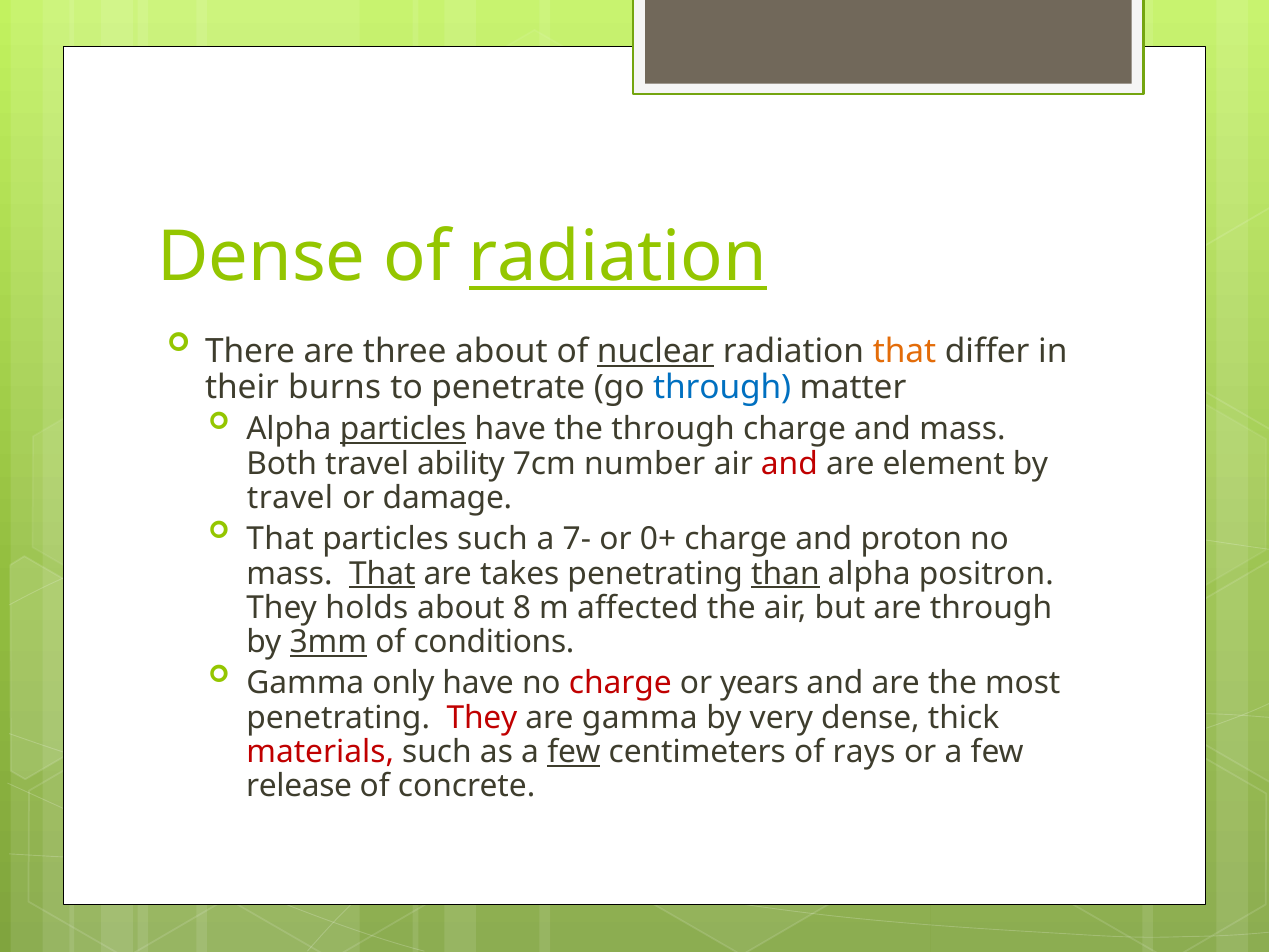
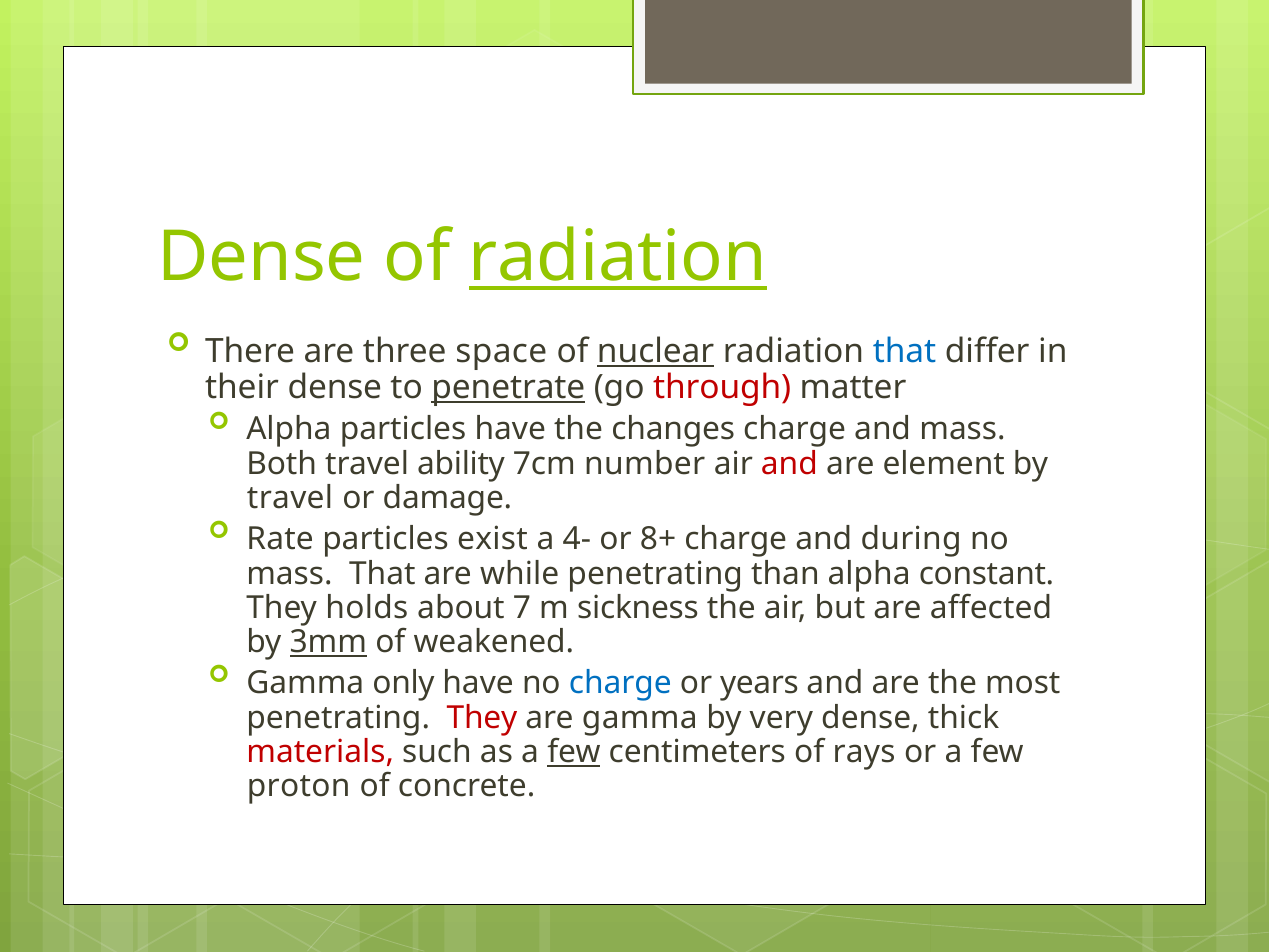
three about: about -> space (501, 351)
that colour: orange -> blue (905, 351)
their burns: burns -> dense (335, 387)
penetrate underline: none -> present (508, 387)
through colour: blue -> red (722, 387)
particles underline: present -> none (403, 429)
the through: through -> changes (673, 429)
That: That -> Rate (280, 539)
particles such: such -> exist (493, 539)
7-: 7- -> 4- (577, 539)
0+: 0+ -> 8+ (658, 539)
proton: proton -> during (911, 539)
That underline: present -> none (382, 573)
takes: takes -> while (520, 573)
than underline: present -> none (785, 573)
positron: positron -> constant (986, 573)
8: 8 -> 7 (522, 608)
affected: affected -> sickness (638, 608)
are through: through -> affected (991, 608)
conditions: conditions -> weakened (494, 642)
charge colour: red -> blue (620, 683)
release: release -> proton (299, 786)
